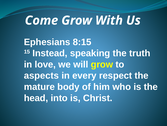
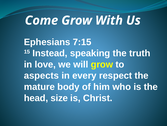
8:15: 8:15 -> 7:15 (82, 42)
into: into -> size (59, 97)
